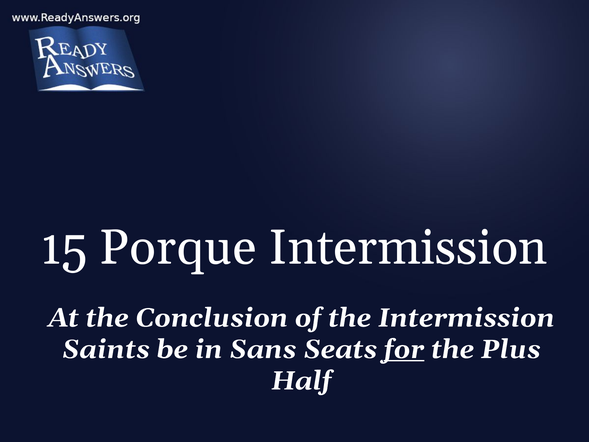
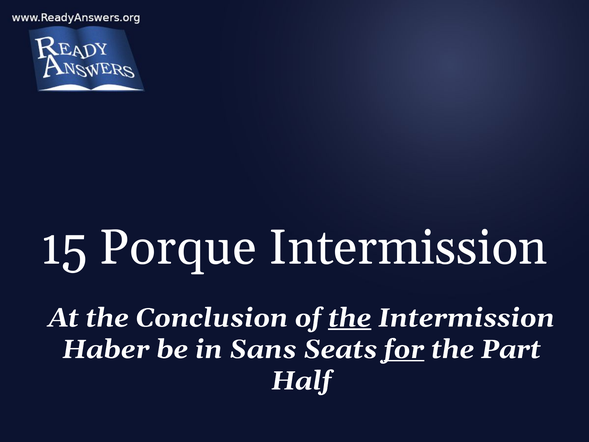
the underline: none -> present (350, 318)
Saints: Saints -> Haber (106, 349)
Plus: Plus -> Part (511, 349)
